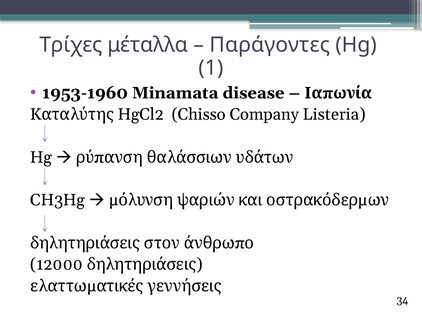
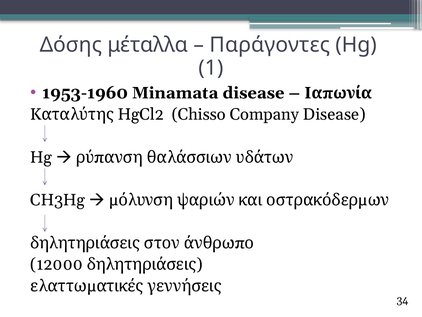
Τρίχες: Τρίχες -> Δόσης (71, 45)
Company Listeria: Listeria -> Disease (334, 114)
